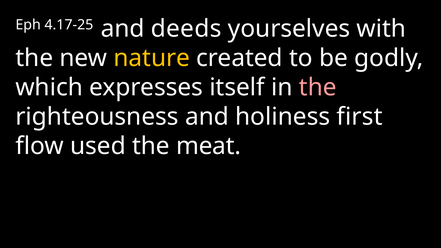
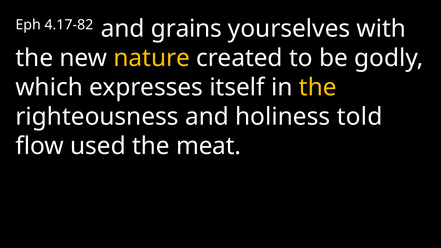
4.17-25: 4.17-25 -> 4.17-82 (69, 25)
deeds: deeds -> grains (186, 29)
the colour: pink -> yellow (318, 87)
first: first -> told (360, 117)
